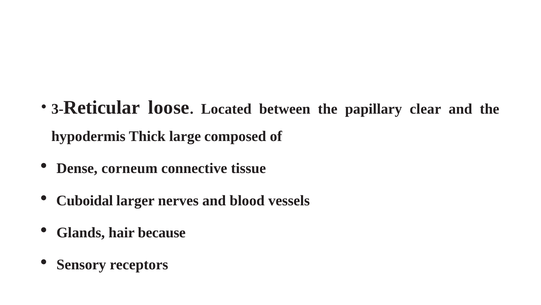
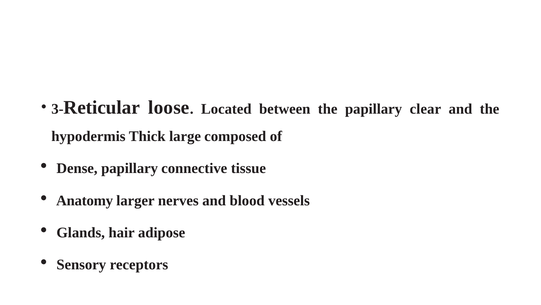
Dense corneum: corneum -> papillary (130, 168)
Cuboidal: Cuboidal -> Anatomy (85, 200)
because: because -> adipose (162, 232)
